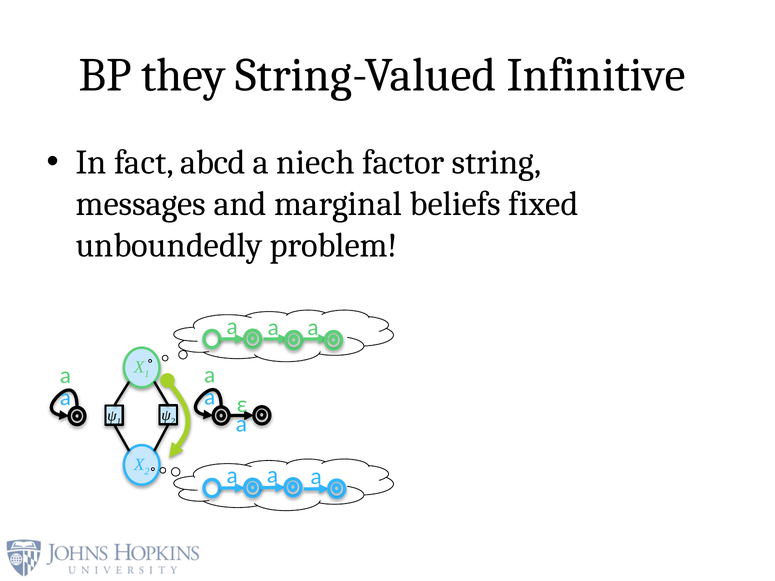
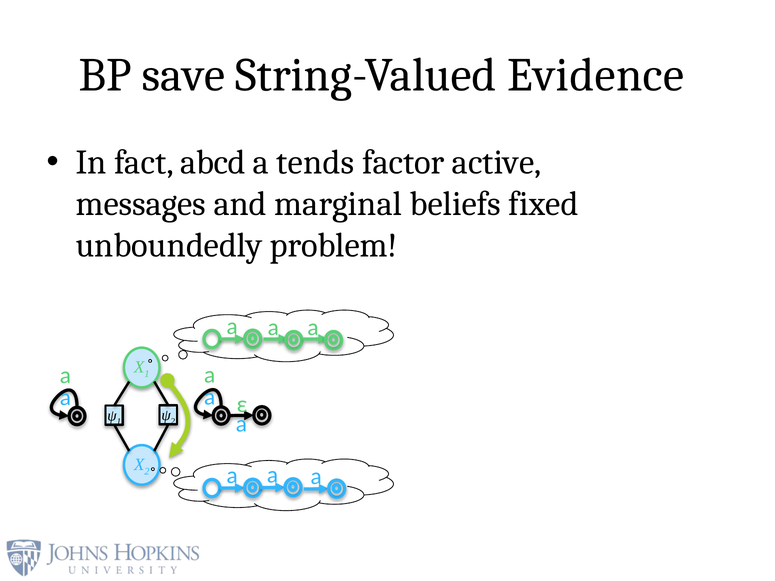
they: they -> save (183, 75)
Infinitive: Infinitive -> Evidence (596, 75)
niech: niech -> tends (315, 163)
string: string -> active (497, 163)
